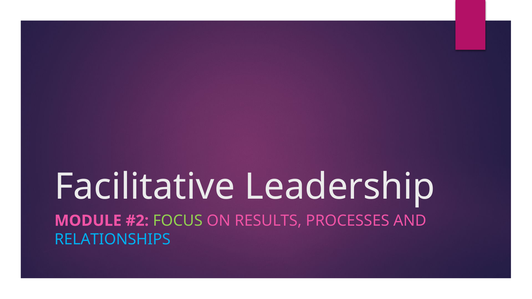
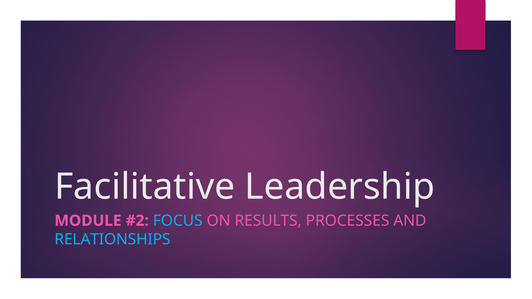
FOCUS colour: light green -> light blue (178, 221)
